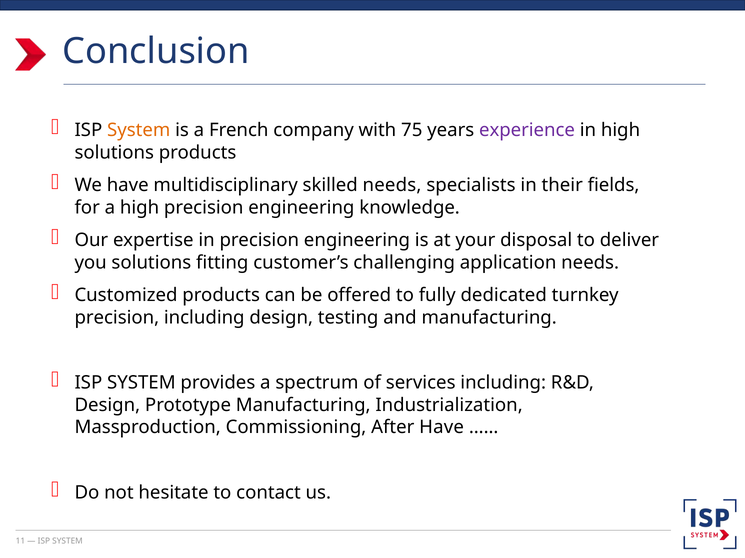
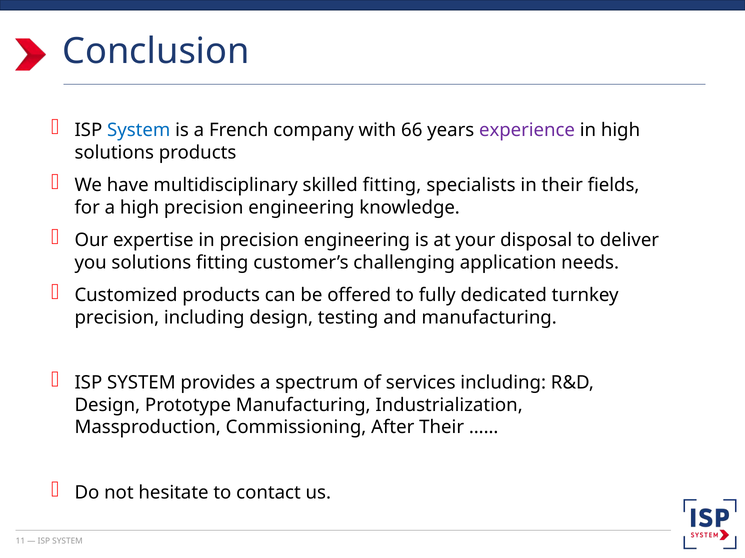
System colour: orange -> blue (139, 130)
75: 75 -> 66 (412, 130)
skilled needs: needs -> fitting (392, 185)
After Have: Have -> Their (442, 428)
